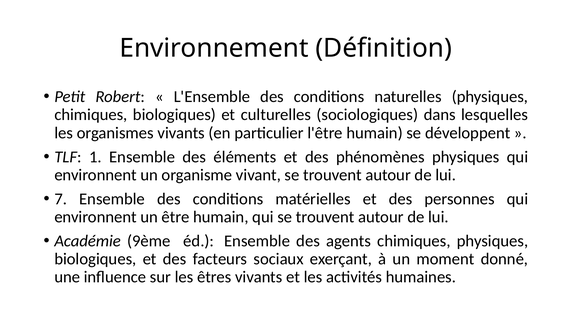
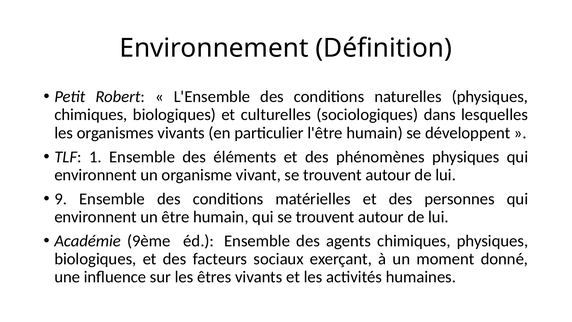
7: 7 -> 9 (61, 199)
